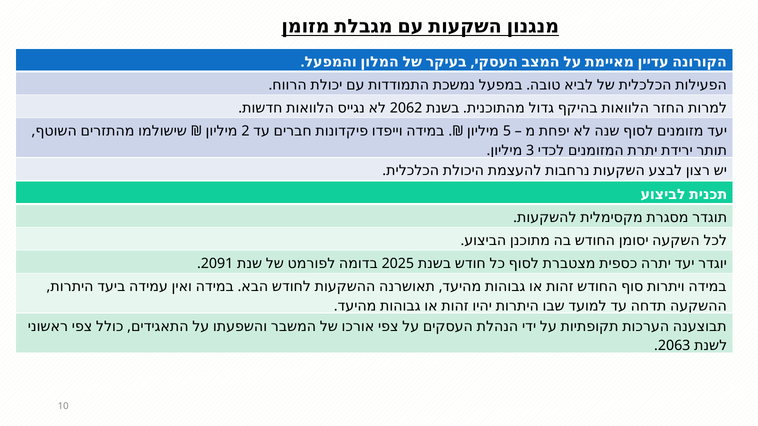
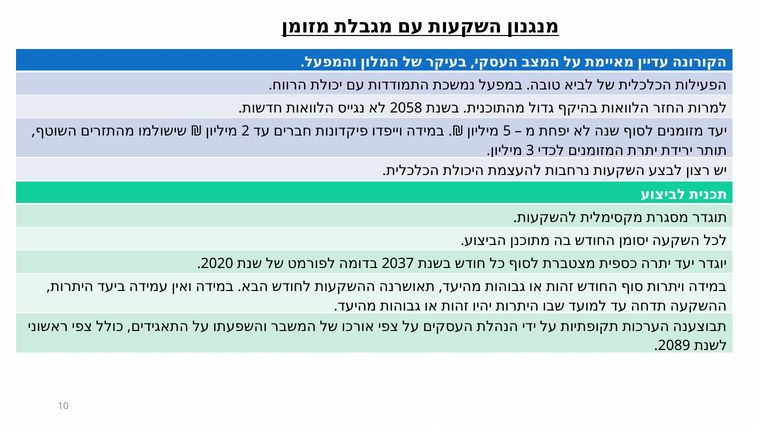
2062: 2062 -> 2058 (406, 108)
2091: 2091 -> 2020 (217, 264)
2025: 2025 -> 2037 (398, 264)
2063: 2063 -> 2089 (674, 346)
